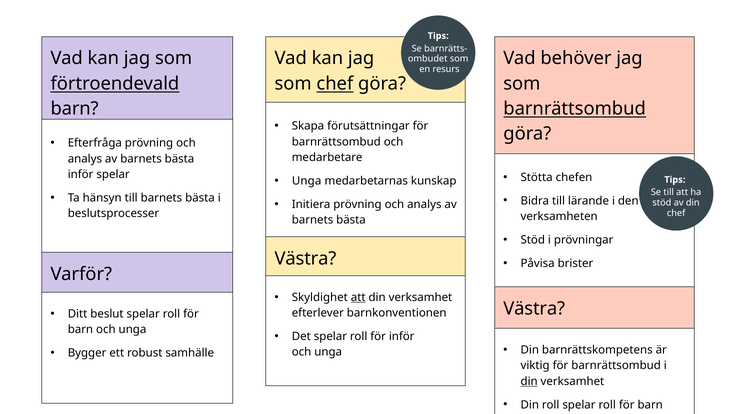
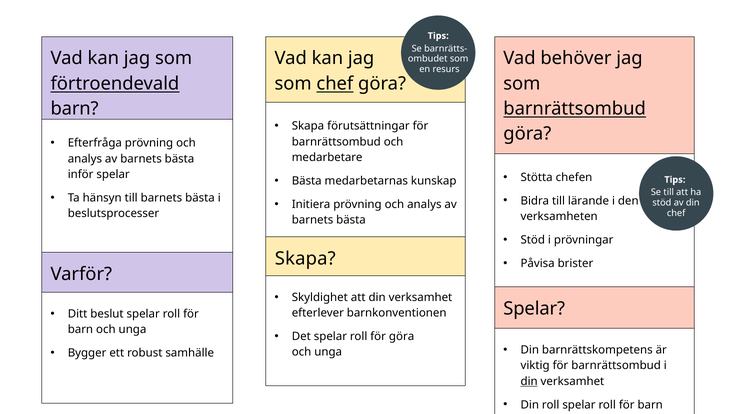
Unga: Unga -> Bästa (307, 181)
Västra: Västra -> Skapa (305, 259)
att underline: present -> none (358, 297)
Västra: Västra -> Spelar (534, 308)
för inför: inför -> göra (402, 336)
